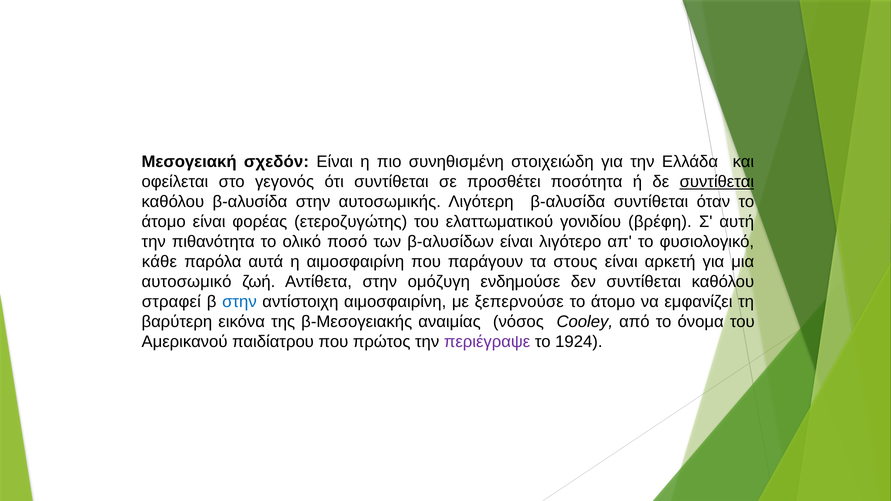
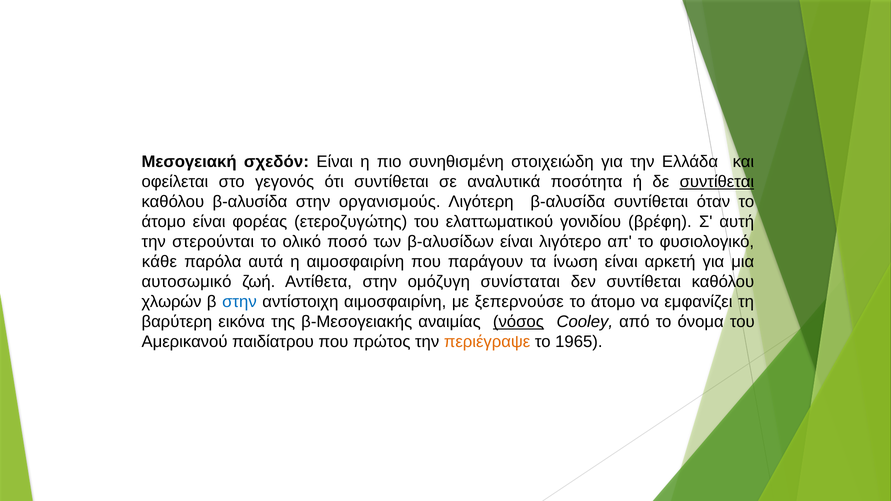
προσθέτει: προσθέτει -> αναλυτικά (504, 182)
αυτοσωμικής: αυτοσωμικής -> οργανισμούς (390, 202)
πιθανότητα: πιθανότητα -> στερούνται (213, 242)
στους: στους -> ίνωση (576, 262)
ενδημούσε: ενδημούσε -> συνίσταται (520, 282)
στραφεί: στραφεί -> χλωρών (171, 302)
νόσος underline: none -> present (518, 322)
περιέγραψε colour: purple -> orange (487, 342)
1924: 1924 -> 1965 (579, 342)
